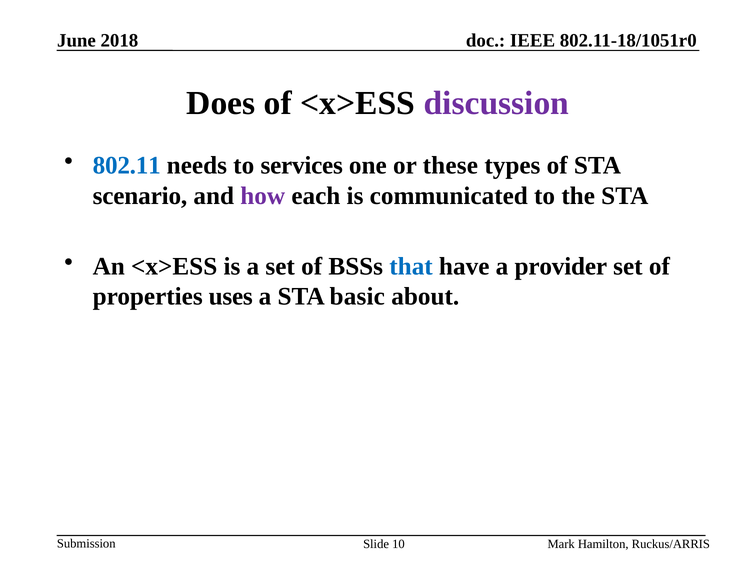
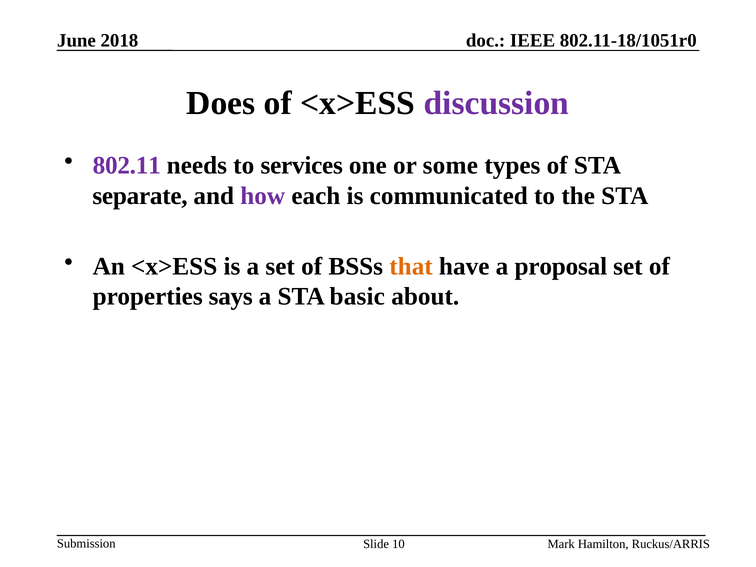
802.11 colour: blue -> purple (127, 166)
these: these -> some (450, 166)
scenario: scenario -> separate (140, 196)
that colour: blue -> orange (411, 266)
provider: provider -> proposal (561, 266)
uses: uses -> says (231, 297)
